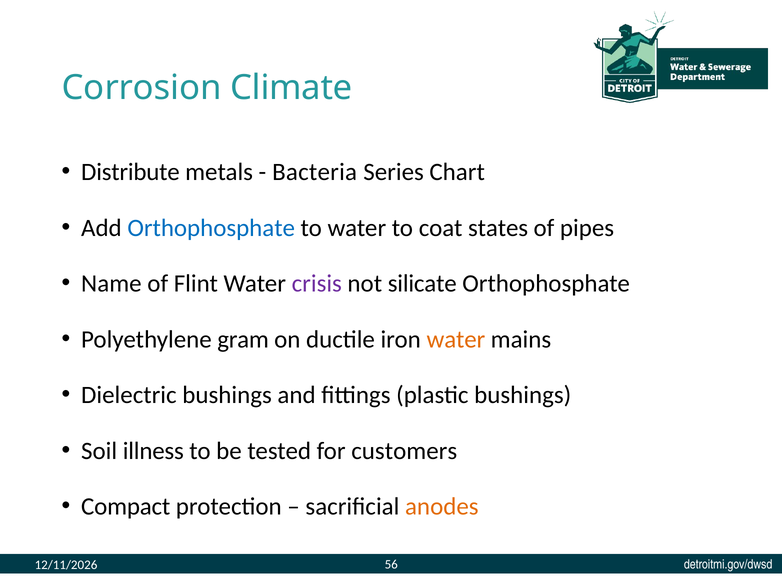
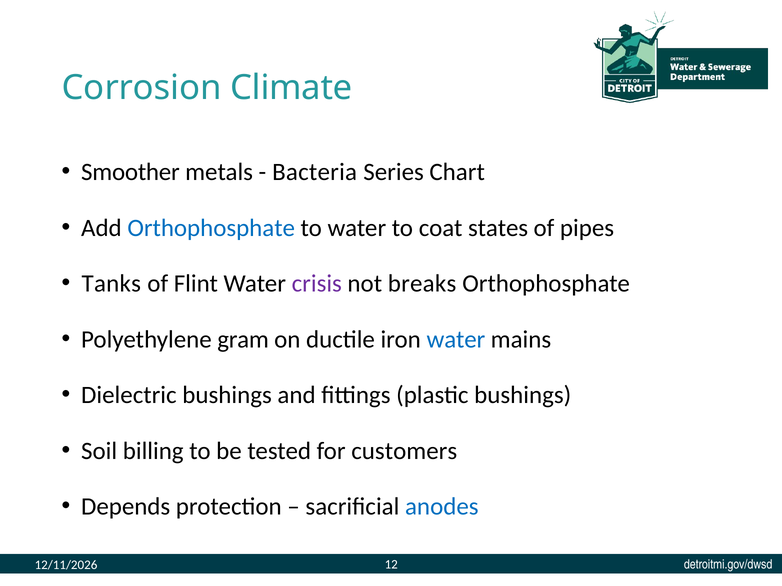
Distribute: Distribute -> Smoother (130, 172)
Name: Name -> Tanks (111, 284)
silicate: silicate -> breaks (422, 284)
water colour: orange -> blue (456, 340)
illness: illness -> billing (153, 451)
Compact: Compact -> Depends (126, 507)
anodes colour: orange -> blue (442, 507)
56: 56 -> 12 (391, 565)
